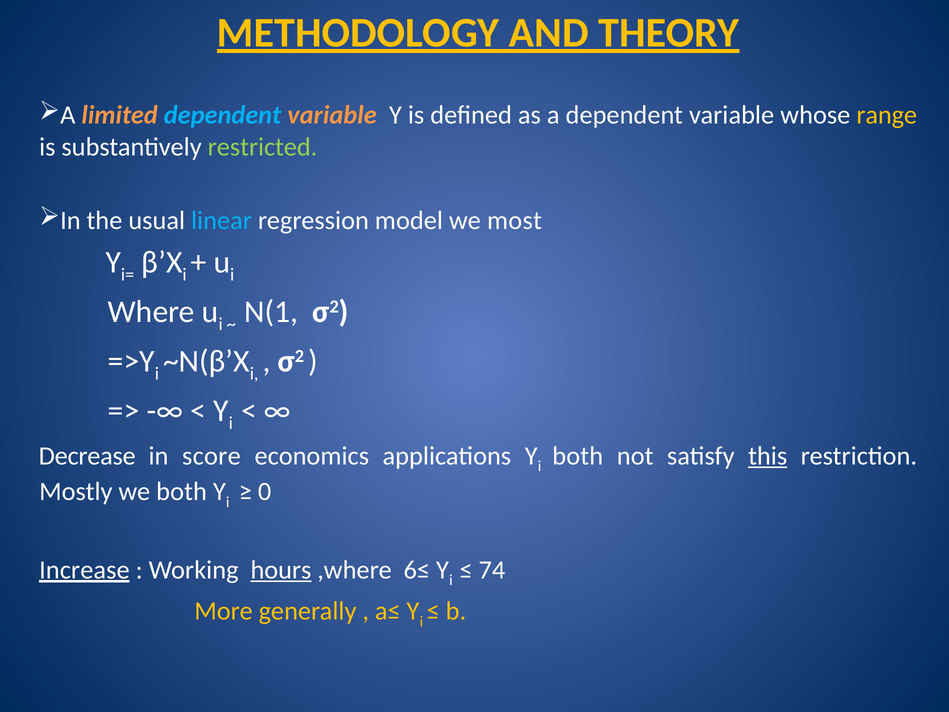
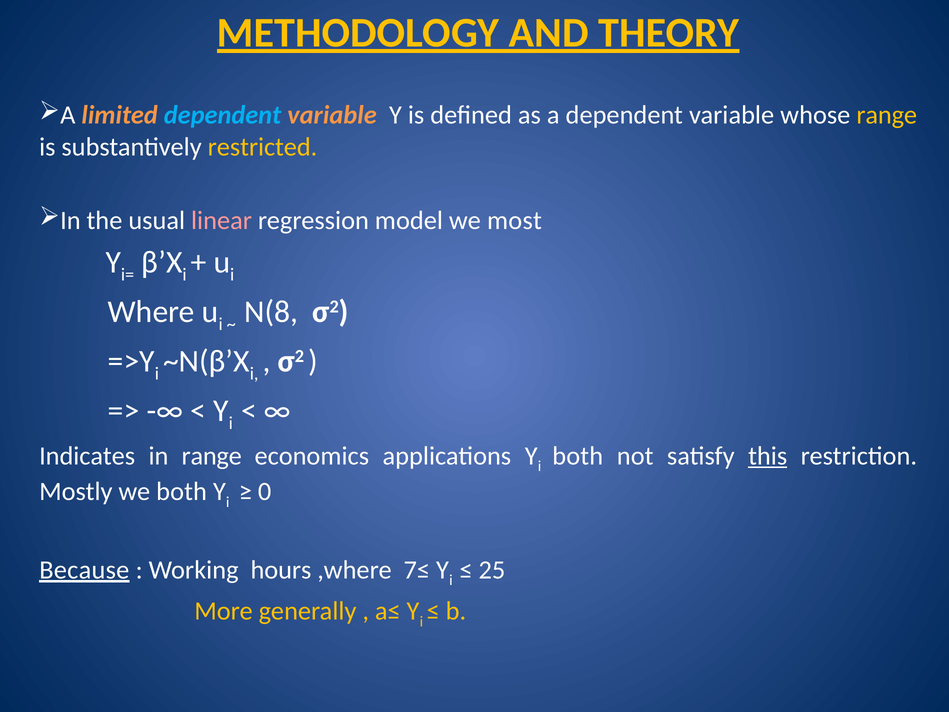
restricted colour: light green -> yellow (263, 147)
linear colour: light blue -> pink (222, 221)
N(1: N(1 -> N(8 (271, 312)
Decrease: Decrease -> Indicates (87, 456)
in score: score -> range (212, 456)
Increase: Increase -> Because (84, 570)
hours underline: present -> none (281, 570)
6≤: 6≤ -> 7≤ (417, 570)
74: 74 -> 25 (492, 570)
